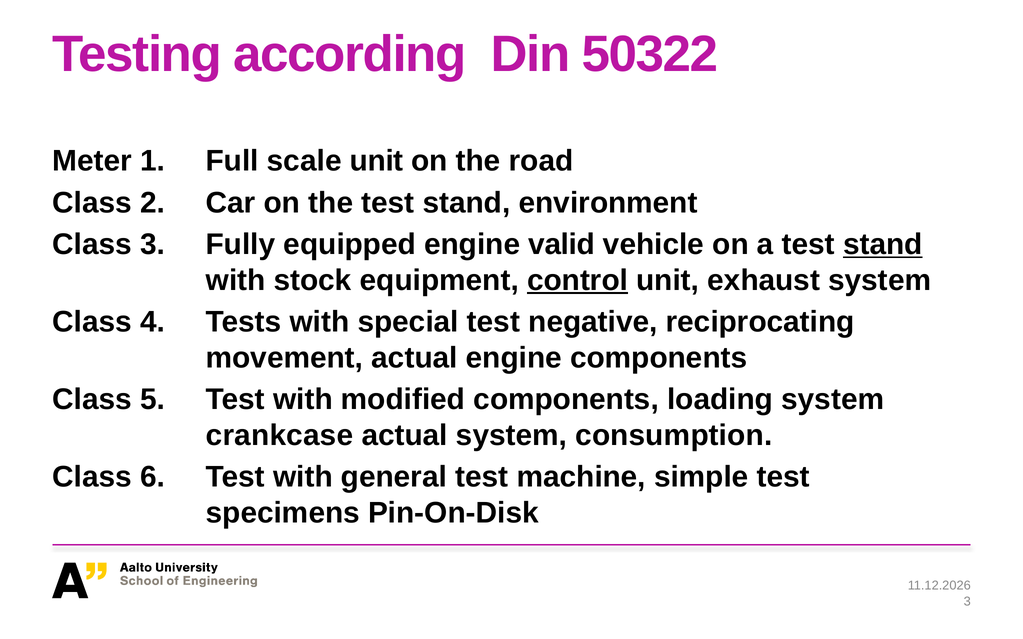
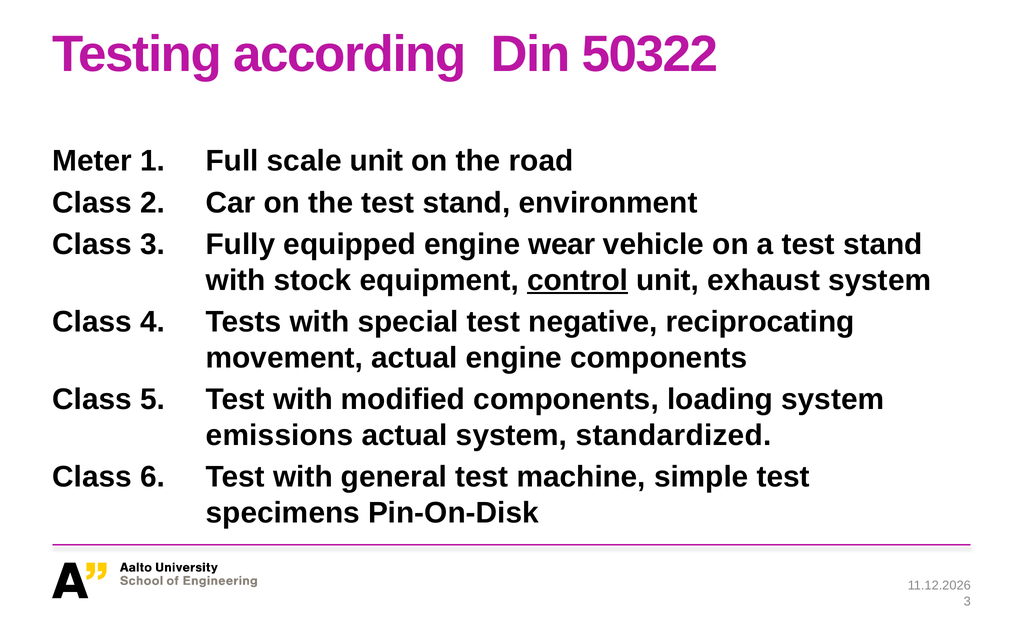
valid: valid -> wear (562, 245)
stand underline: present -> none (883, 245)
crankcase: crankcase -> emissions (279, 436)
consumption: consumption -> standardized (674, 436)
